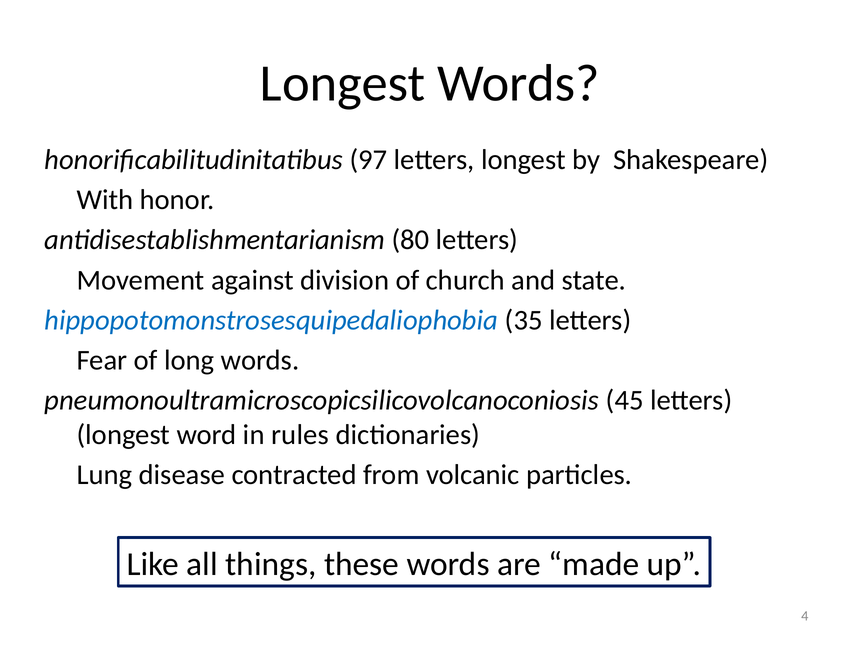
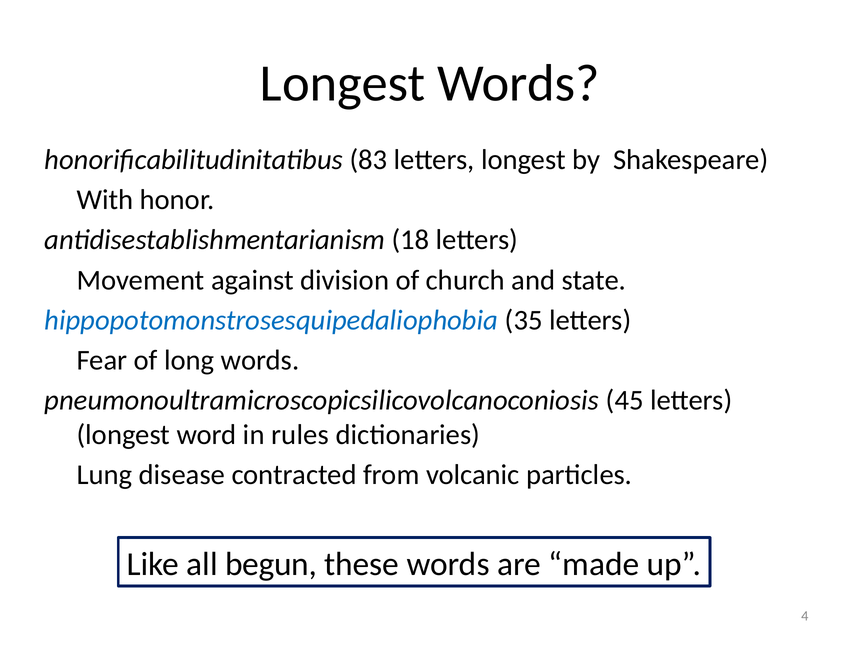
97: 97 -> 83 (369, 160)
80: 80 -> 18 (411, 240)
things: things -> begun (271, 564)
